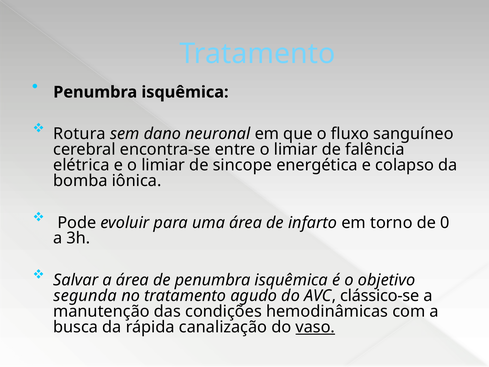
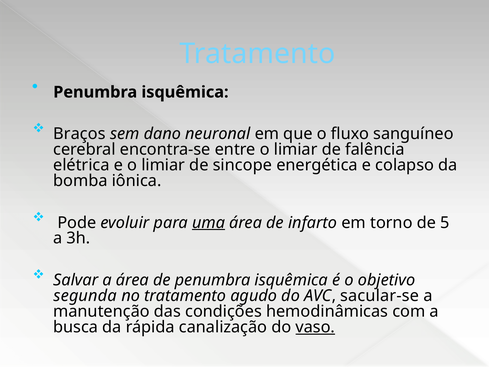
Rotura: Rotura -> Braços (79, 134)
uma underline: none -> present (208, 222)
0: 0 -> 5 (445, 222)
clássico-se: clássico-se -> sacular-se (380, 295)
